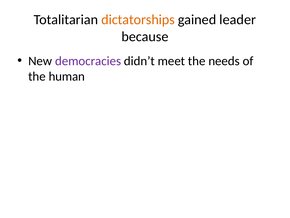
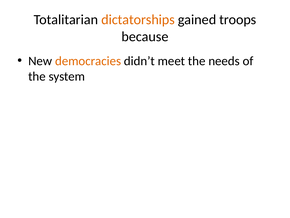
leader: leader -> troops (238, 20)
democracies colour: purple -> orange (88, 61)
human: human -> system (67, 76)
